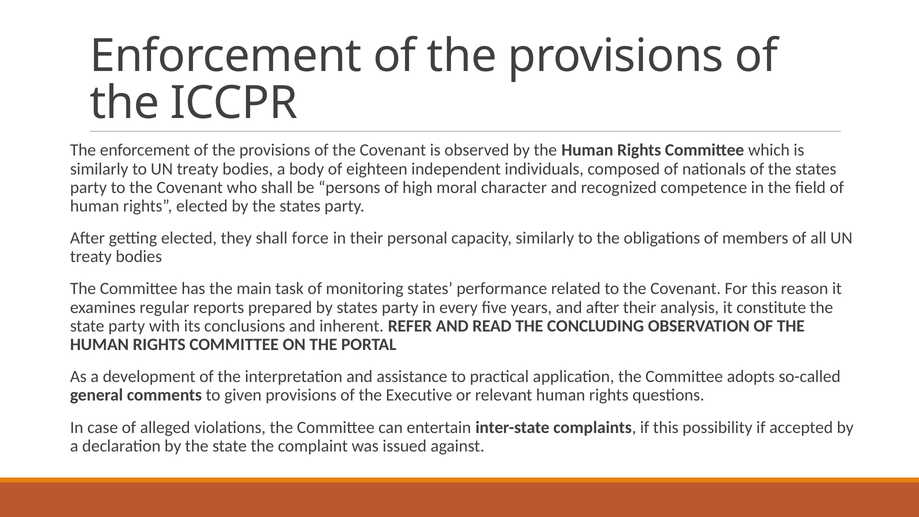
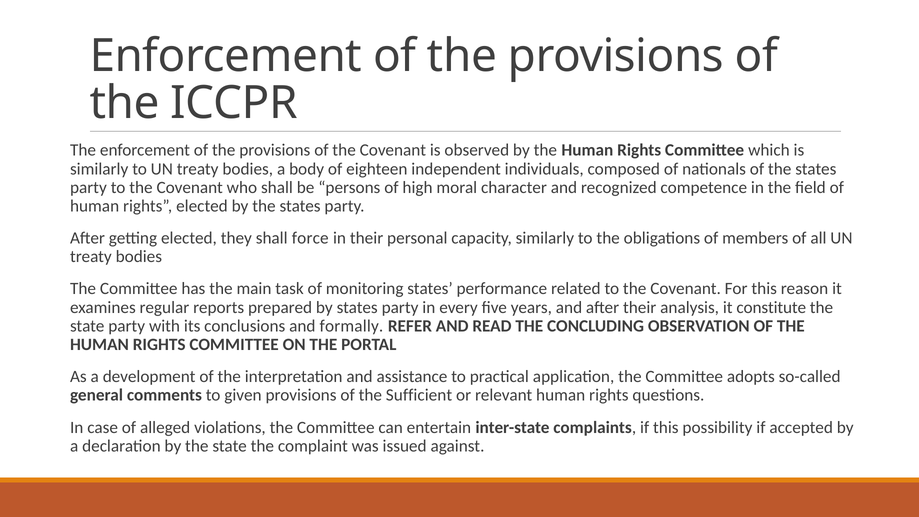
inherent: inherent -> formally (351, 326)
Executive: Executive -> Sufficient (419, 395)
